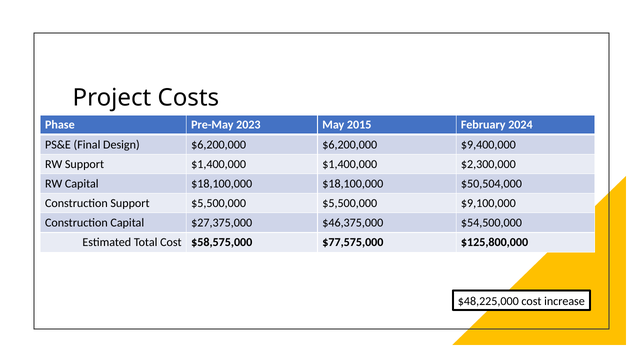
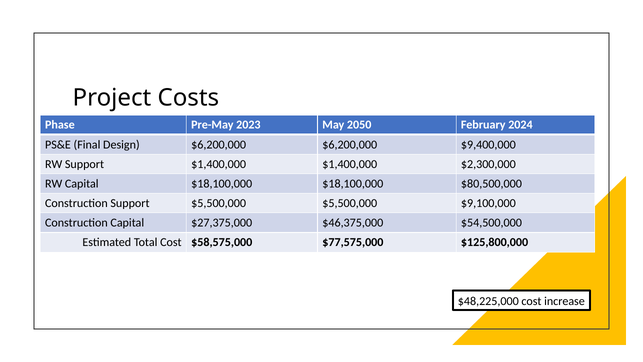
2015: 2015 -> 2050 (359, 125)
$50,504,000: $50,504,000 -> $80,500,000 (491, 184)
